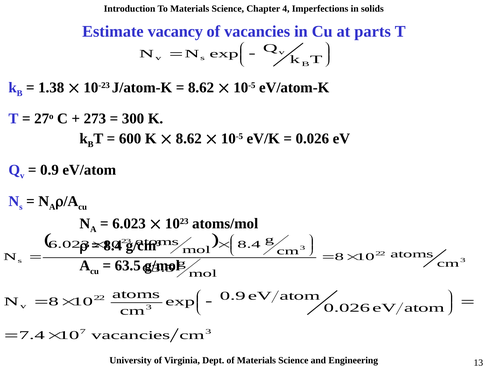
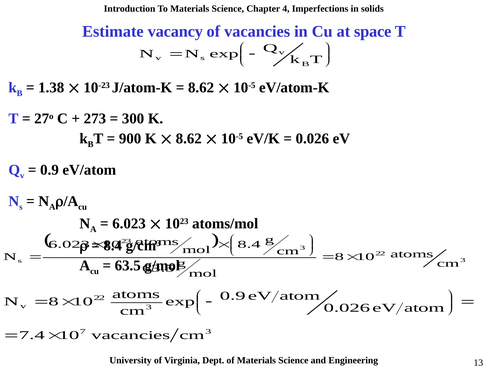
parts: parts -> space (373, 32)
600: 600 -> 900 (130, 139)
